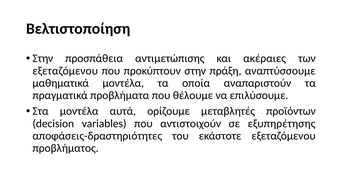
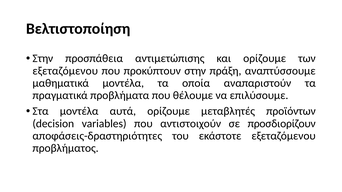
και ακέραιες: ακέραιες -> ορίζουμε (265, 59)
εξυπηρέτησης: εξυπηρέτησης -> προσδιορίζουν (282, 124)
